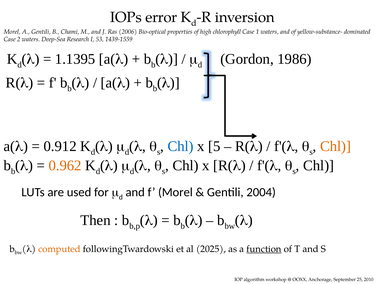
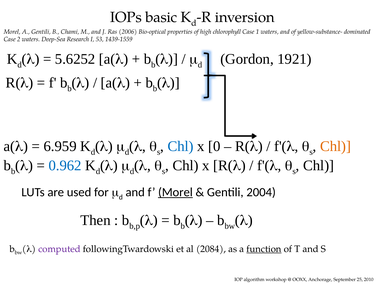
error: error -> basic (161, 17)
1.1395: 1.1395 -> 5.6252 (75, 59)
1986: 1986 -> 1921 (295, 59)
0.912: 0.912 -> 6.959 (60, 146)
5: 5 -> 0 (214, 146)
0.962 colour: orange -> blue (65, 165)
Morel underline: none -> present (175, 192)
computed colour: orange -> purple (59, 249)
2025: 2025 -> 2084 (211, 249)
